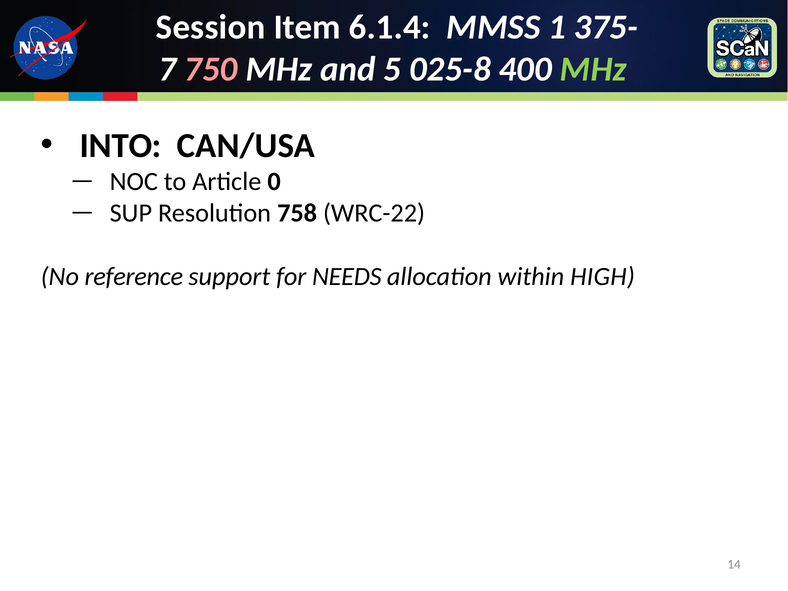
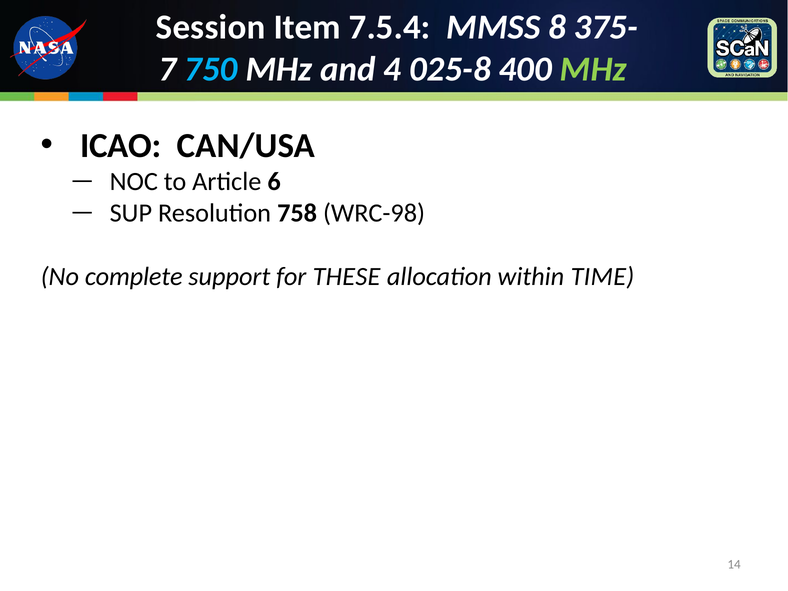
6.1.4: 6.1.4 -> 7.5.4 (390, 27)
1: 1 -> 8 (557, 27)
750 colour: pink -> light blue (211, 69)
5: 5 -> 4 (392, 69)
INTO: INTO -> ICAO (121, 146)
0: 0 -> 6 (274, 182)
WRC-22: WRC-22 -> WRC-98 (374, 213)
reference: reference -> complete (134, 276)
NEEDS: NEEDS -> THESE (347, 276)
HIGH: HIGH -> TIME (602, 276)
